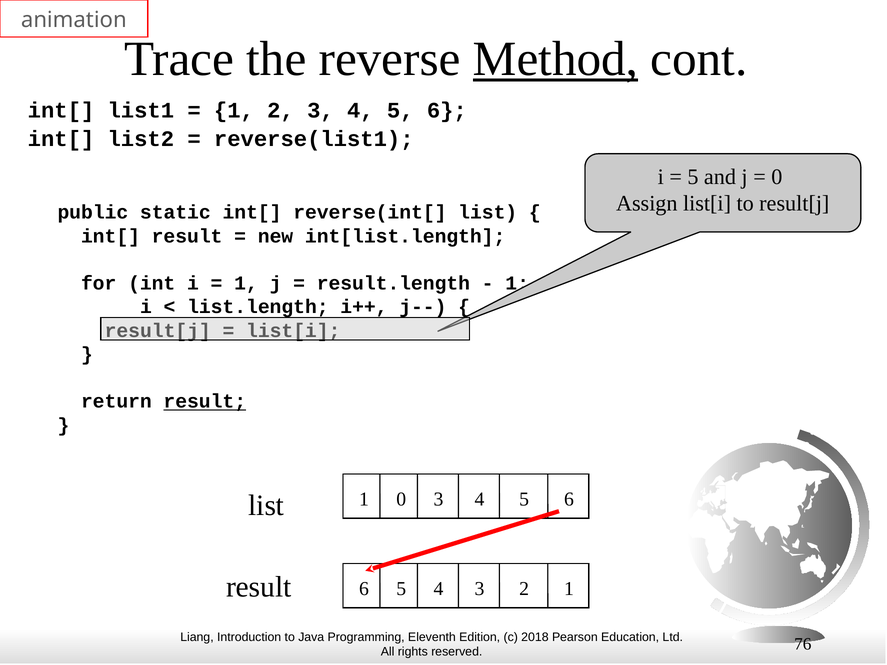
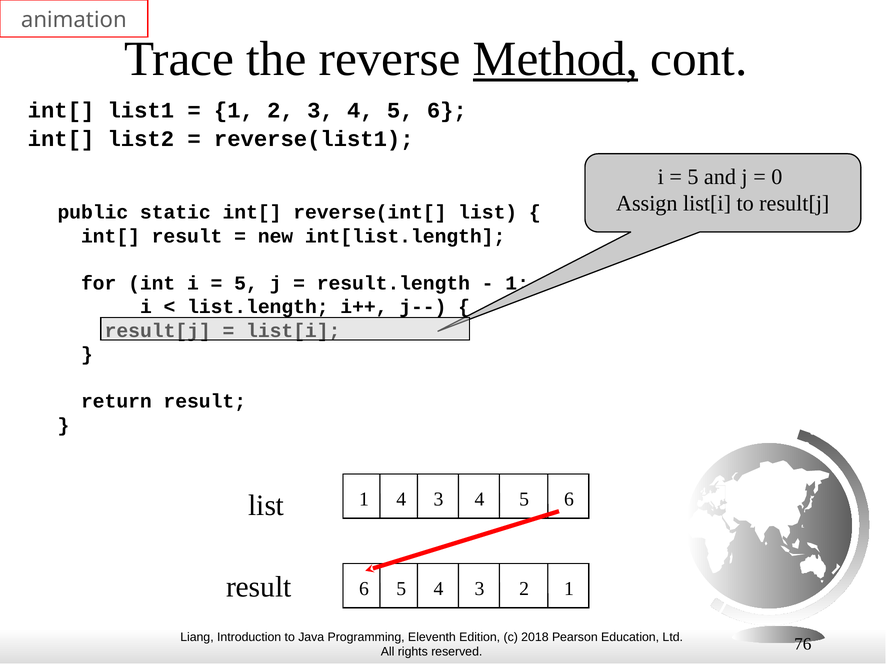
1: 1 -> 5 (246, 283)
result underline: present -> none (205, 402)
1 0: 0 -> 4 (401, 499)
